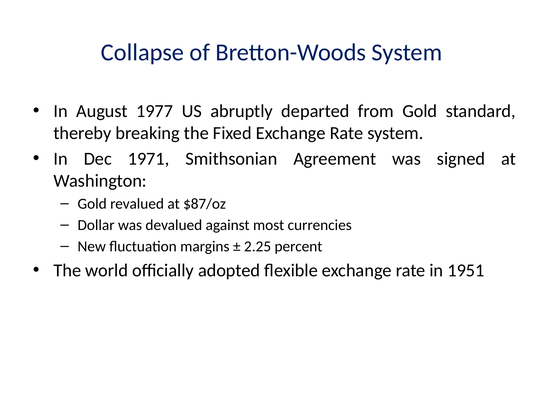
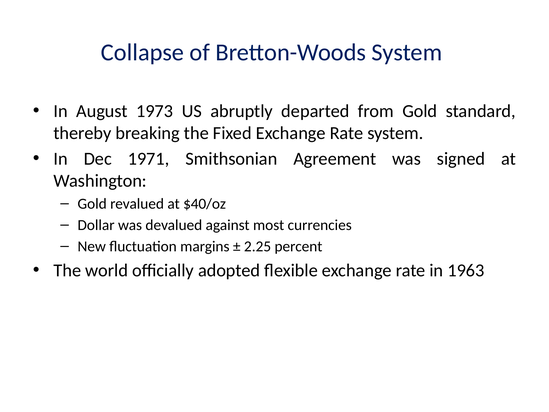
1977: 1977 -> 1973 (155, 111)
$87/oz: $87/oz -> $40/oz (205, 204)
1951: 1951 -> 1963 (466, 270)
